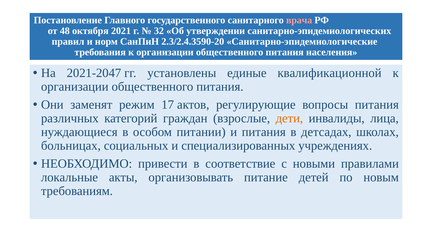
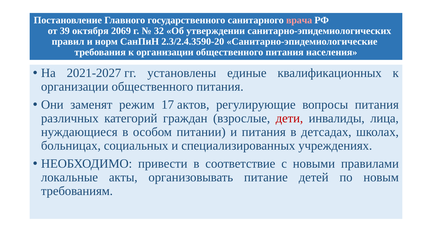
48: 48 -> 39 (65, 31)
2021: 2021 -> 2069 (121, 31)
2021-2047: 2021-2047 -> 2021-2027 (94, 73)
квалификационной: квалификационной -> квалификационных (330, 73)
дети colour: orange -> red (289, 118)
